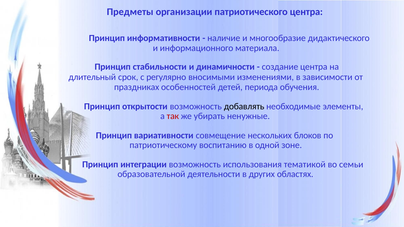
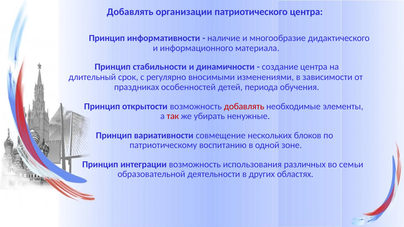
Предметы: Предметы -> Добавлять (130, 12)
добавлять colour: black -> red (244, 106)
тематикой: тематикой -> различных (305, 165)
